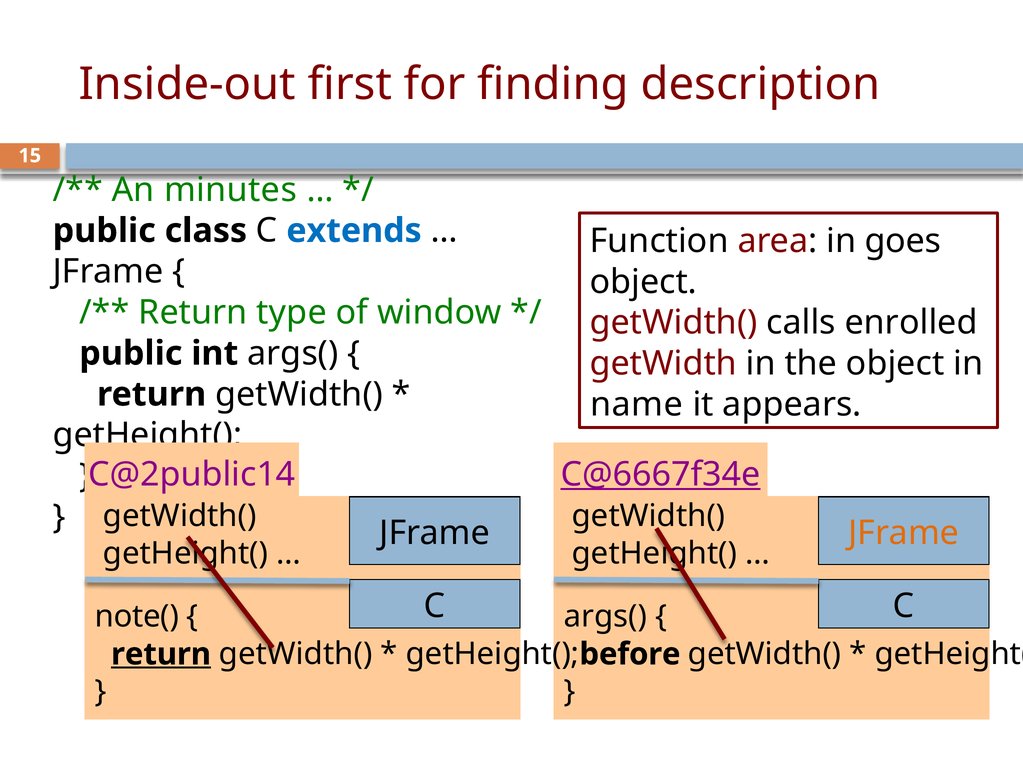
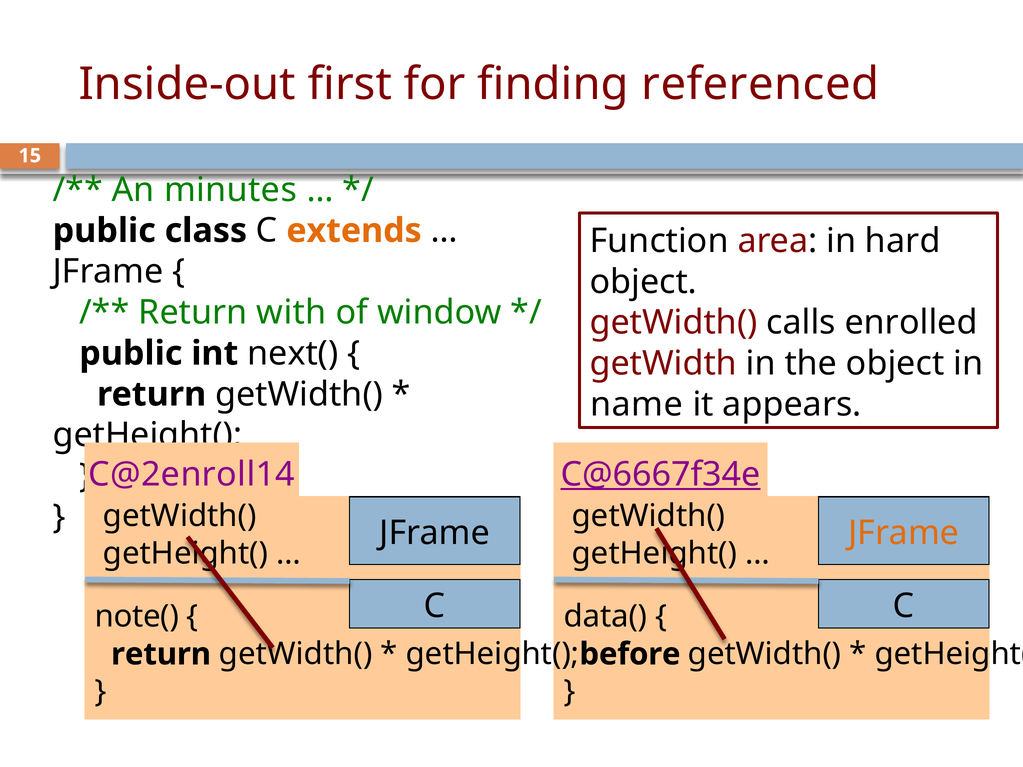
description: description -> referenced (760, 84)
extends colour: blue -> orange (354, 231)
goes: goes -> hard (903, 241)
type: type -> with (291, 313)
int args(: args( -> next( (293, 354)
C@2public14: C@2public14 -> C@2enroll14 (192, 475)
args(: args( -> data( (606, 617)
return underline: present -> none (161, 654)
